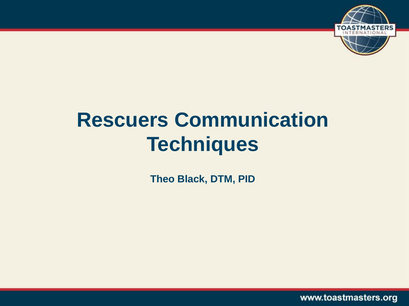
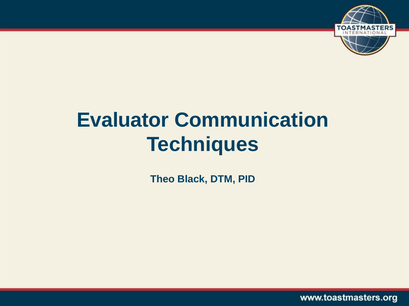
Rescuers: Rescuers -> Evaluator (123, 120)
